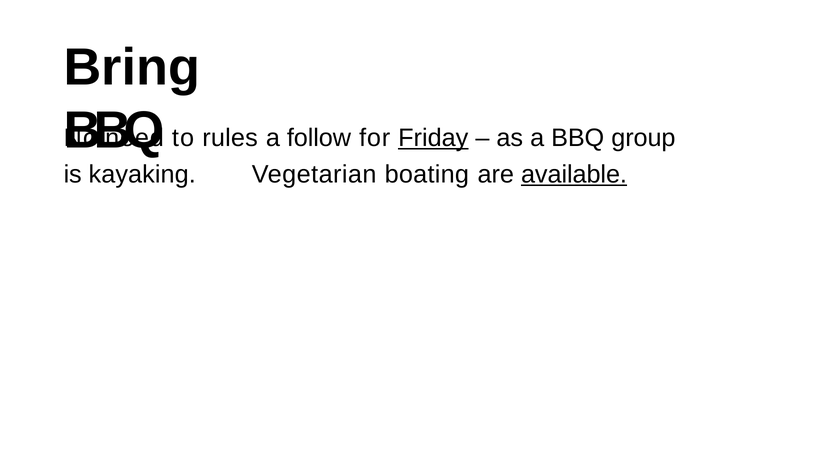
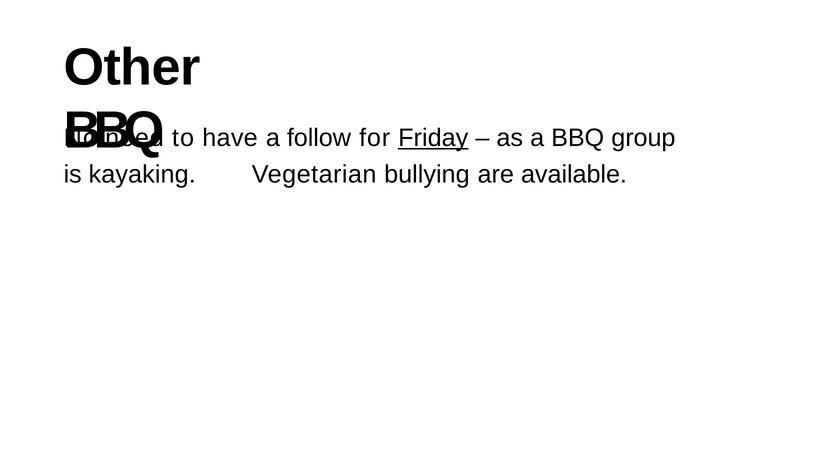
Bring: Bring -> Other (132, 68)
rules: rules -> have (230, 138)
boating: boating -> bullying (427, 174)
available underline: present -> none (574, 174)
